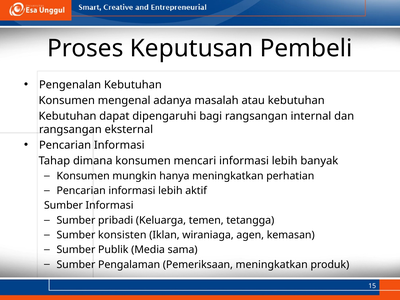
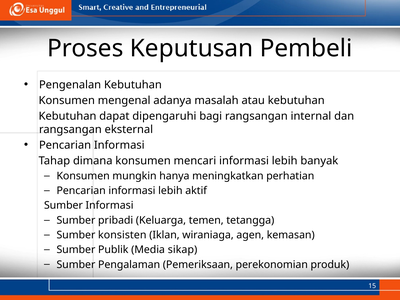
sama: sama -> sikap (183, 250)
Pemeriksaan meningkatkan: meningkatkan -> perekonomian (272, 265)
